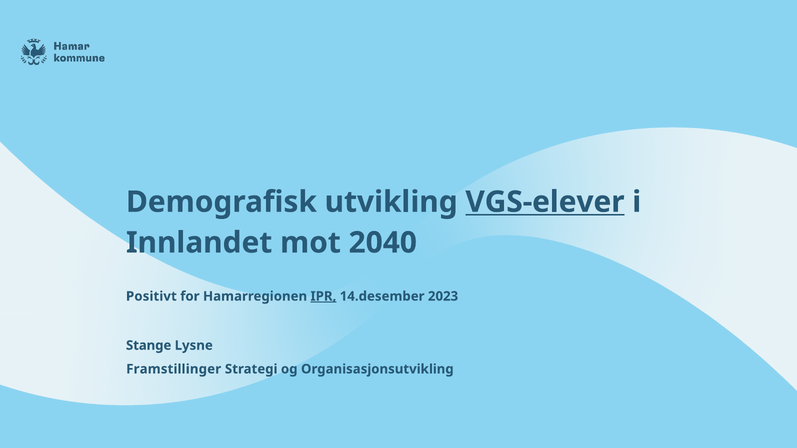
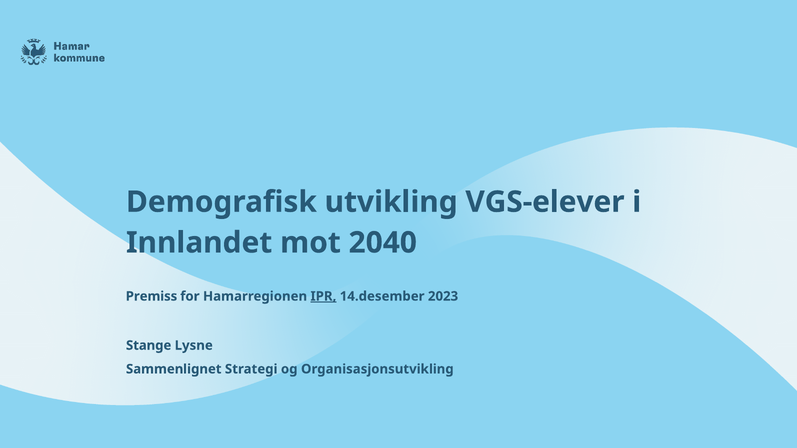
VGS-elever underline: present -> none (545, 202)
Positivt: Positivt -> Premiss (151, 296)
Framstillinger: Framstillinger -> Sammenlignet (174, 369)
